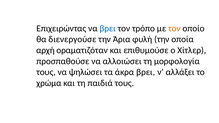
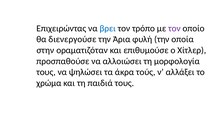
τον colour: orange -> purple (174, 28)
αρχή: αρχή -> στην (45, 50)
άκρα βρει: βρει -> τούς (146, 72)
